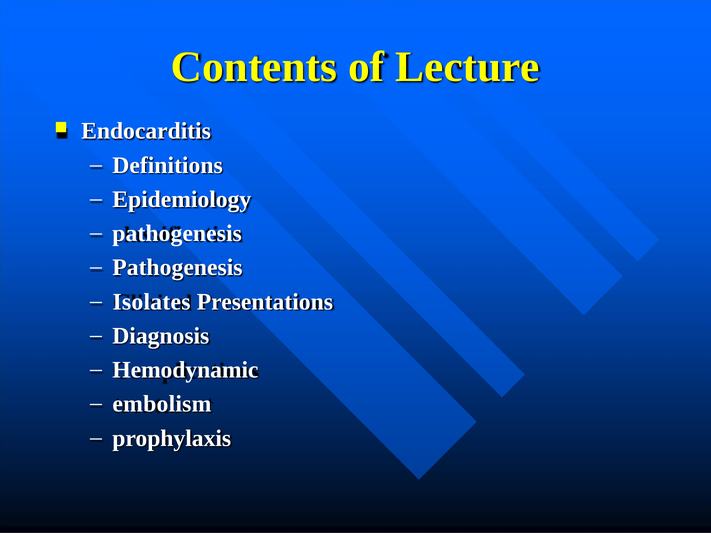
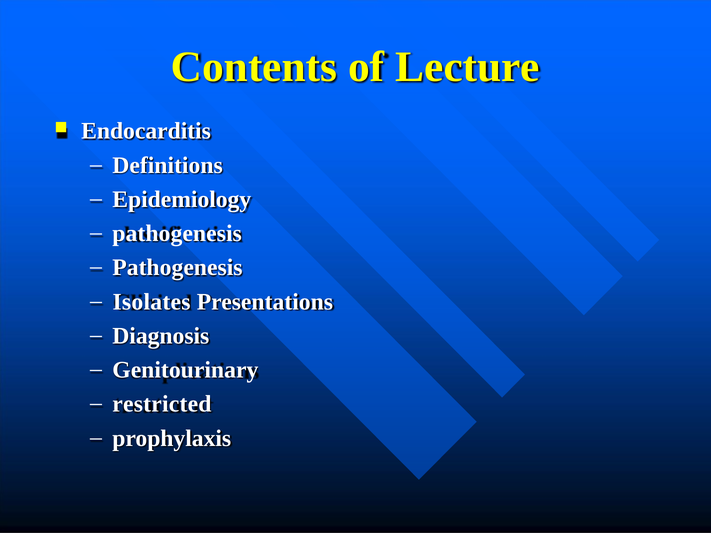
Hemodynamic: Hemodynamic -> Genitourinary (185, 370)
embolism: embolism -> restricted (162, 404)
